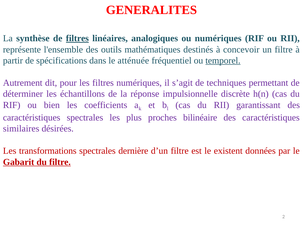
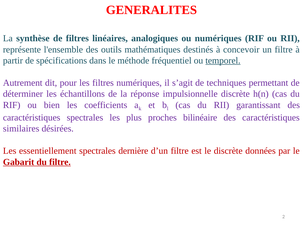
filtres underline: present -> none (77, 38)
atténuée: atténuée -> méthode (133, 61)
transformations: transformations -> essentiellement (48, 151)
le existent: existent -> discrète (228, 151)
